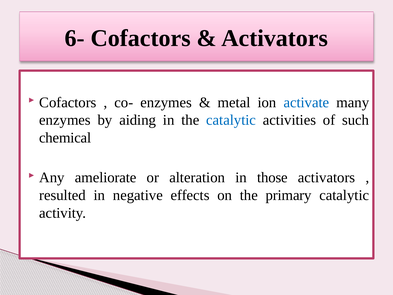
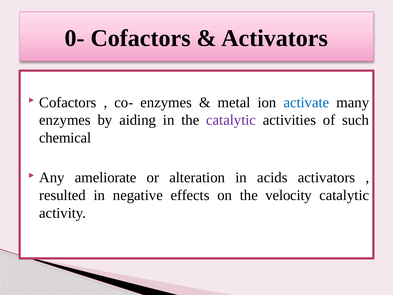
6-: 6- -> 0- (75, 38)
catalytic colour: blue -> purple (231, 120)
those: those -> acids (272, 177)
primary: primary -> velocity (289, 195)
